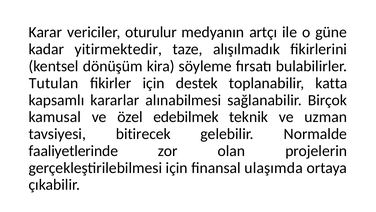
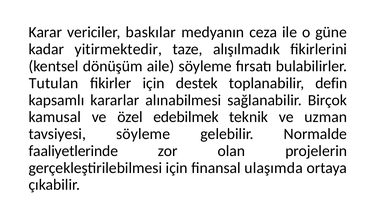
oturulur: oturulur -> baskılar (151, 32)
artçı: artçı -> ceza (263, 32)
kira: kira -> aile (161, 66)
katta: katta -> defin (331, 83)
tavsiyesi bitirecek: bitirecek -> söyleme (143, 134)
